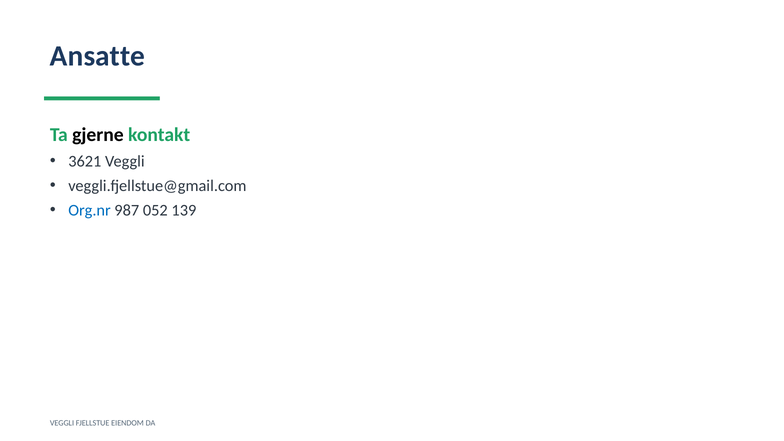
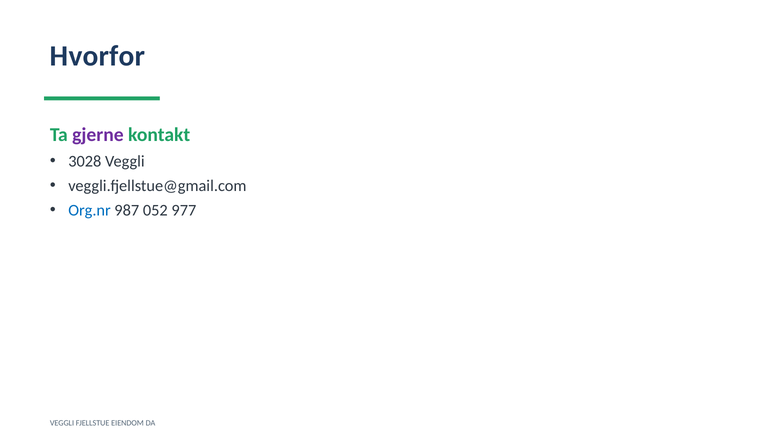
Ansatte: Ansatte -> Hvorfor (98, 56)
gjerne colour: black -> purple (98, 135)
3621: 3621 -> 3028 (85, 161)
139: 139 -> 977 (184, 210)
